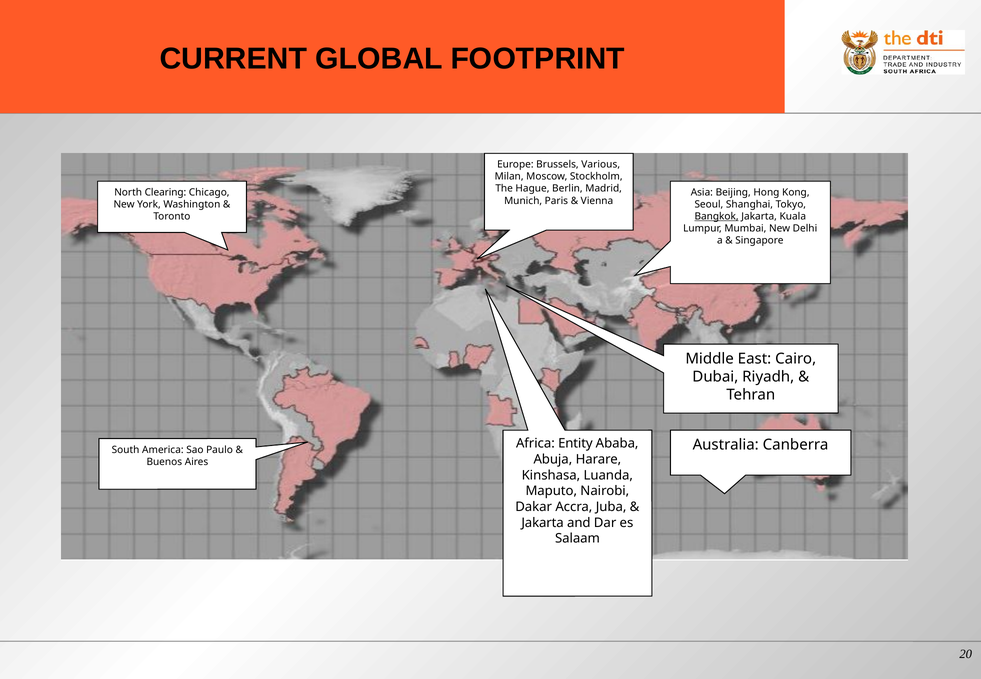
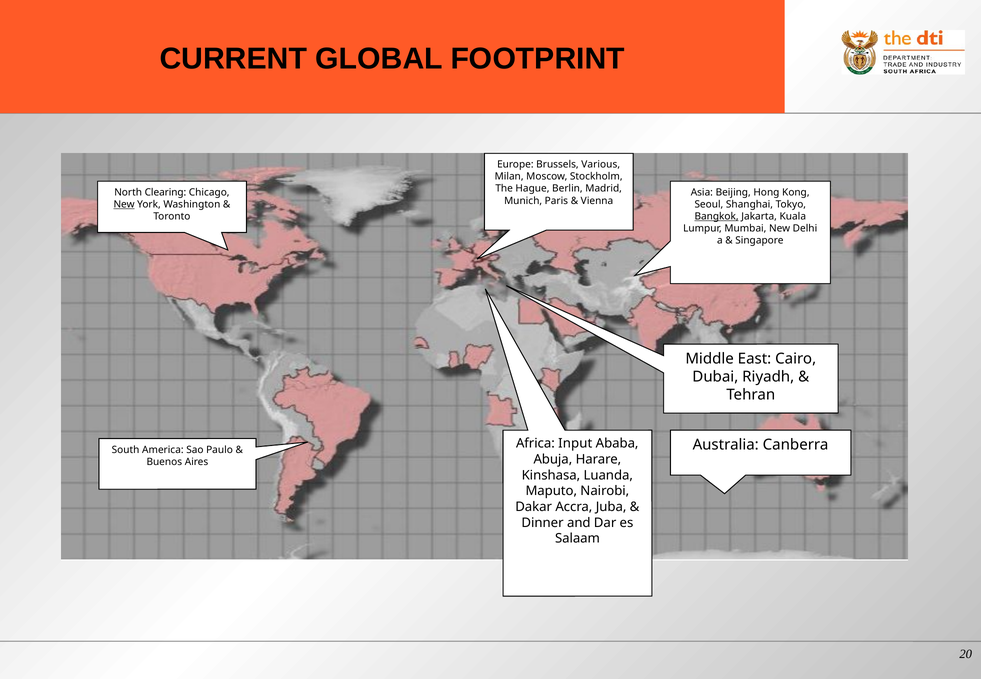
New underline: none -> present (124, 205)
Entity: Entity -> Input (575, 444)
Jakarta: Jakarta -> Dinner (542, 523)
